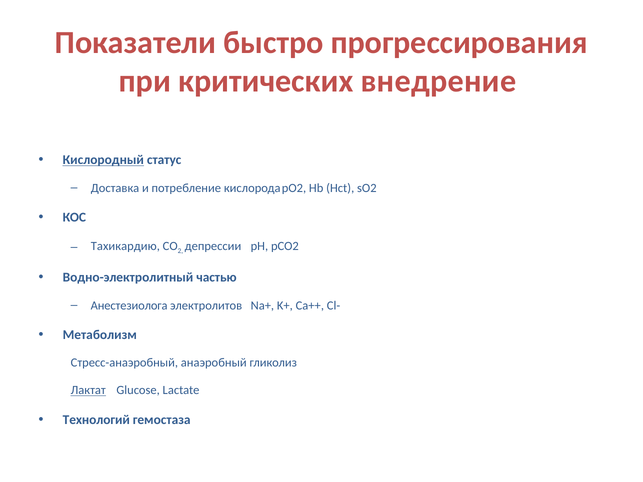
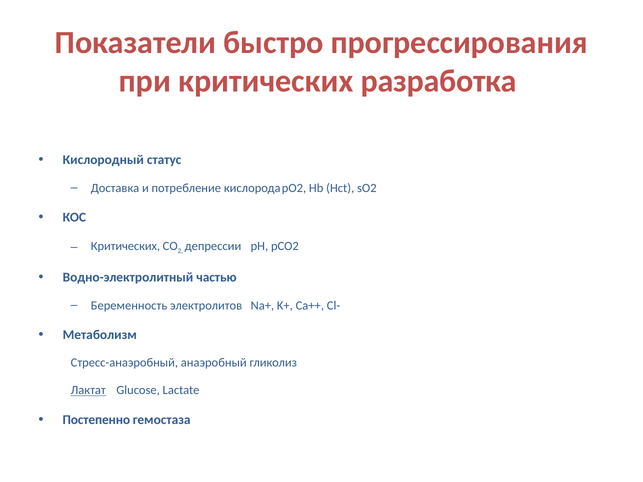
внедрение: внедрение -> разработка (439, 81)
Кислородный underline: present -> none (103, 160)
Тахикардию: Тахикардию -> Критических (125, 246)
Анестезиолога: Анестезиолога -> Беременность (129, 306)
Технологий: Технологий -> Постепенно (96, 420)
